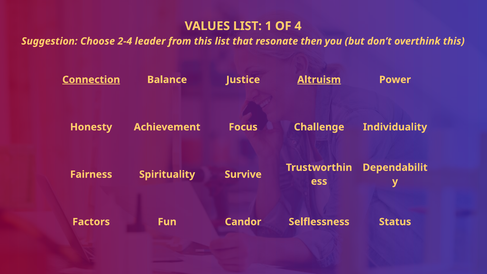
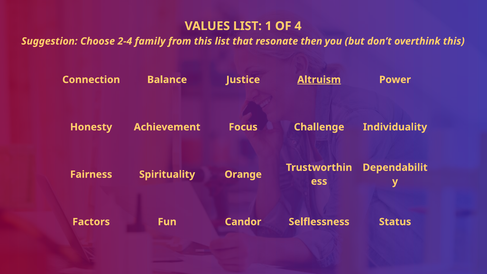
leader: leader -> family (150, 41)
Connection underline: present -> none (91, 80)
Survive: Survive -> Orange (243, 174)
